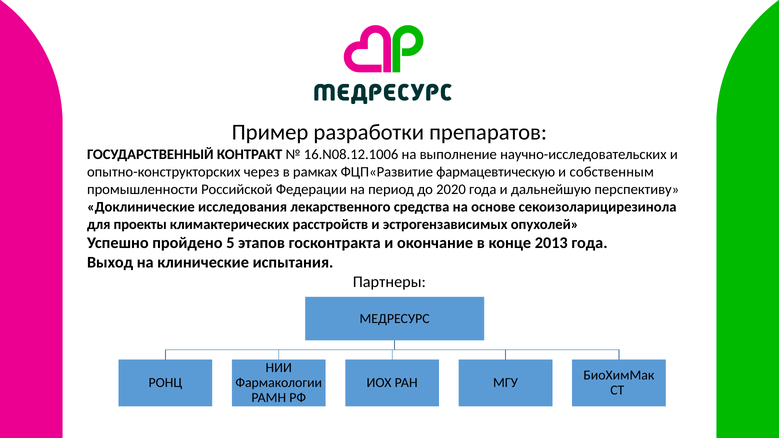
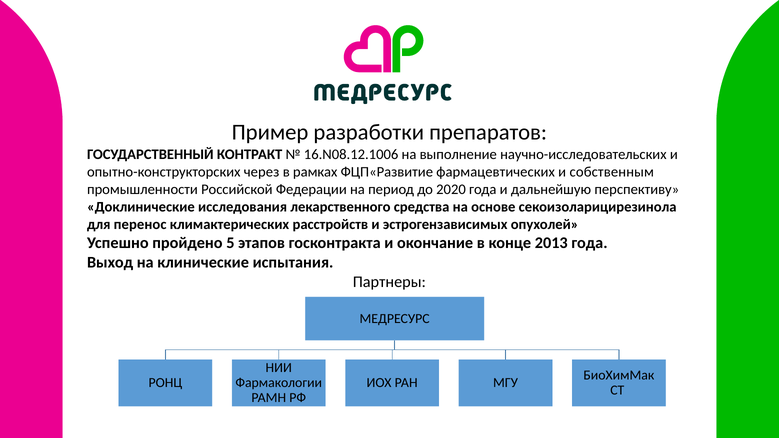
фармацевтическую: фармацевтическую -> фармацевтических (496, 172)
проекты: проекты -> перенос (140, 224)
